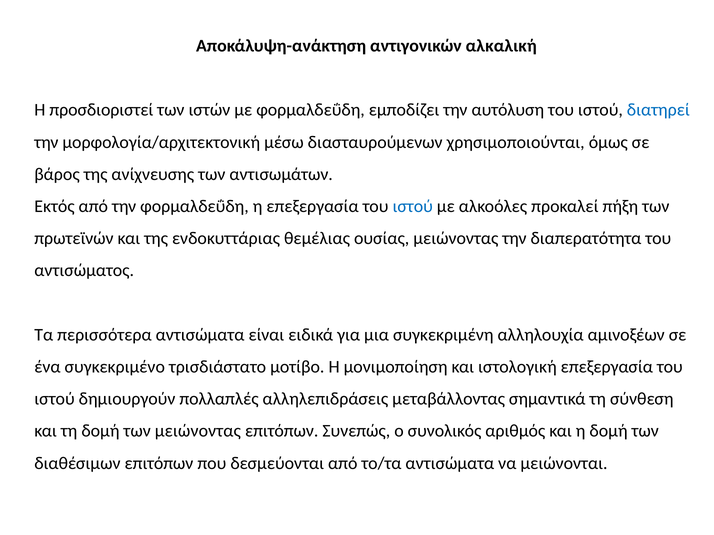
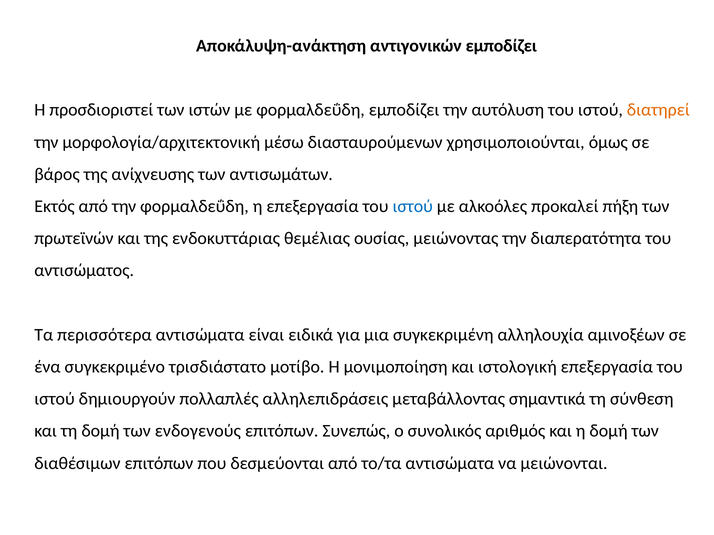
αντιγονικών αλκαλική: αλκαλική -> εμποδίζει (501, 46)
διατηρεί colour: blue -> orange (658, 110)
των μειώνοντας: μειώνοντας -> ενδογενούς (198, 431)
